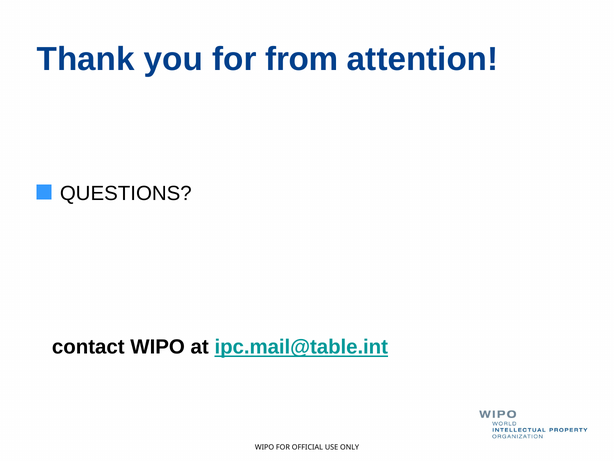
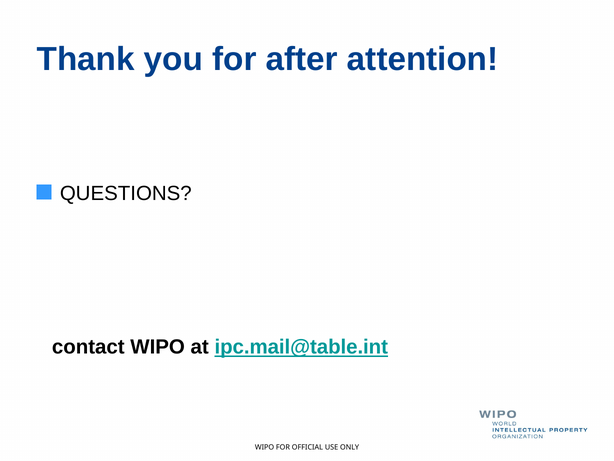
from: from -> after (302, 59)
